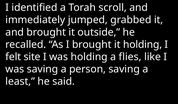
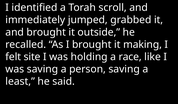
it holding: holding -> making (143, 45)
flies: flies -> race (130, 57)
